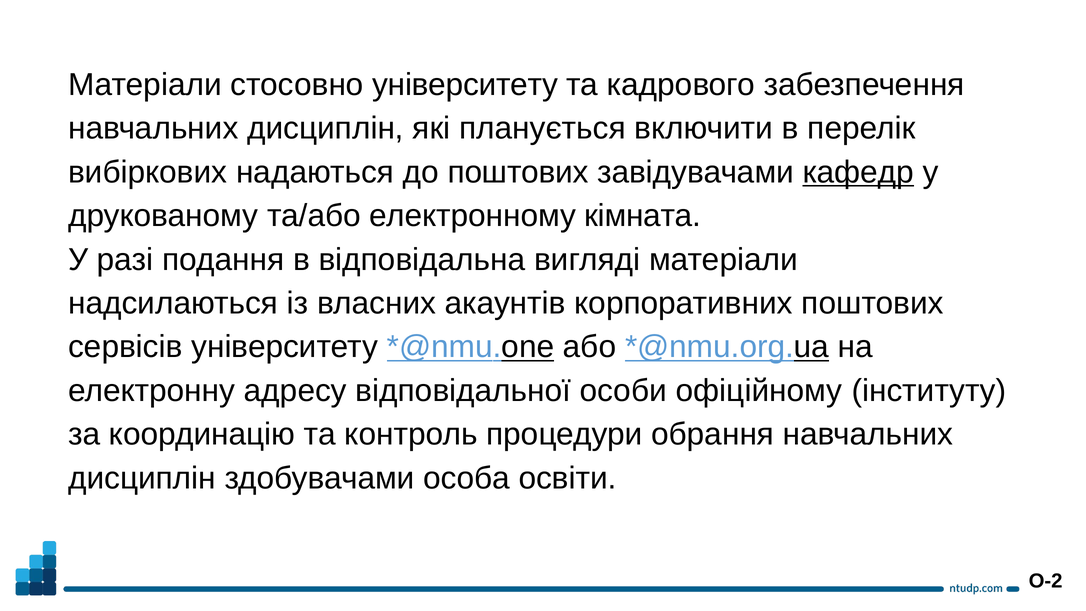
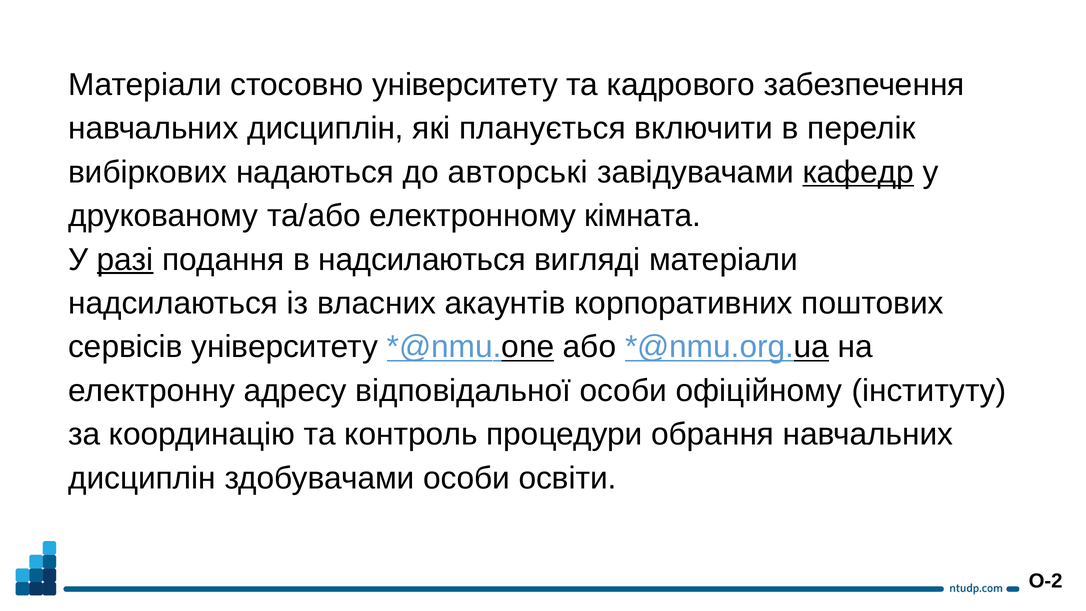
до поштових: поштових -> авторські (518, 172)
разі underline: none -> present (125, 260)
в відповідальна: відповідальна -> надсилаються (422, 260)
здобувачами особа: особа -> особи (467, 478)
